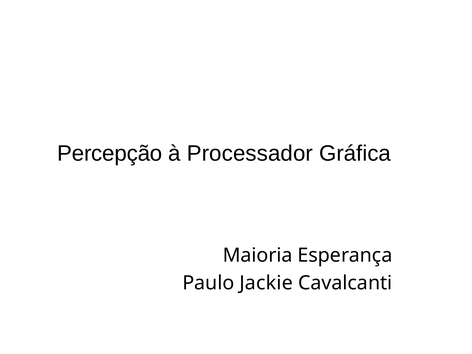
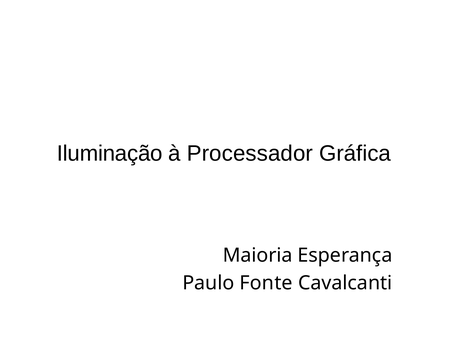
Percepção: Percepção -> Iluminação (110, 154)
Jackie: Jackie -> Fonte (266, 283)
